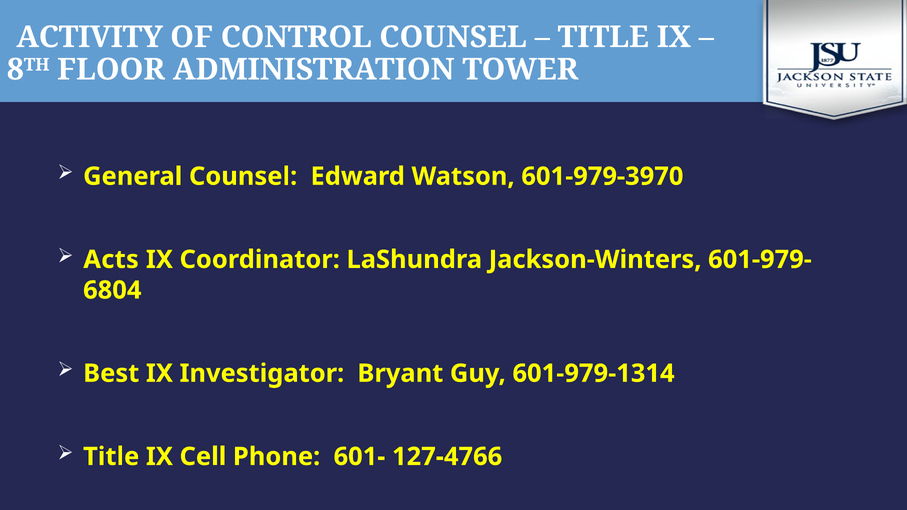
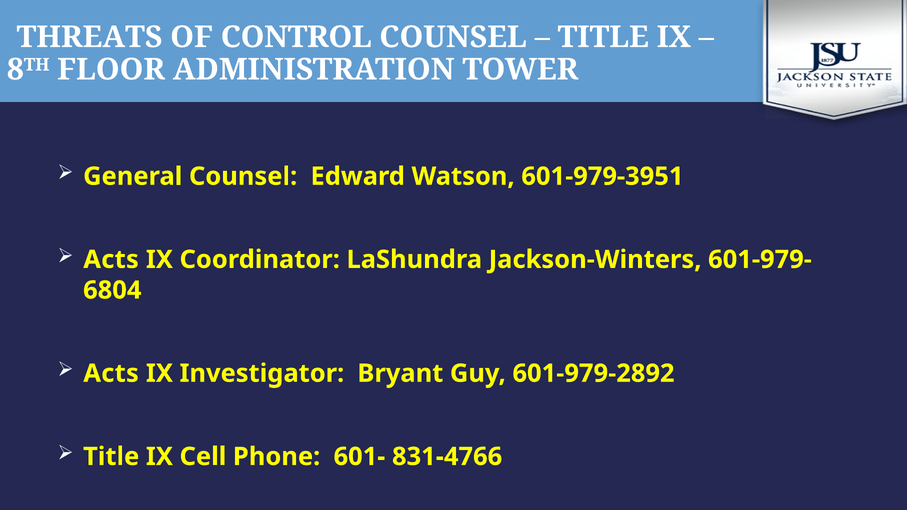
ACTIVITY: ACTIVITY -> THREATS (89, 37)
601-979-3970: 601-979-3970 -> 601-979-3951 (602, 176)
Best: Best -> Acts (111, 374)
601-979-1314: 601-979-1314 -> 601-979-2892 (594, 374)
127-4766: 127-4766 -> 831-4766 (447, 457)
